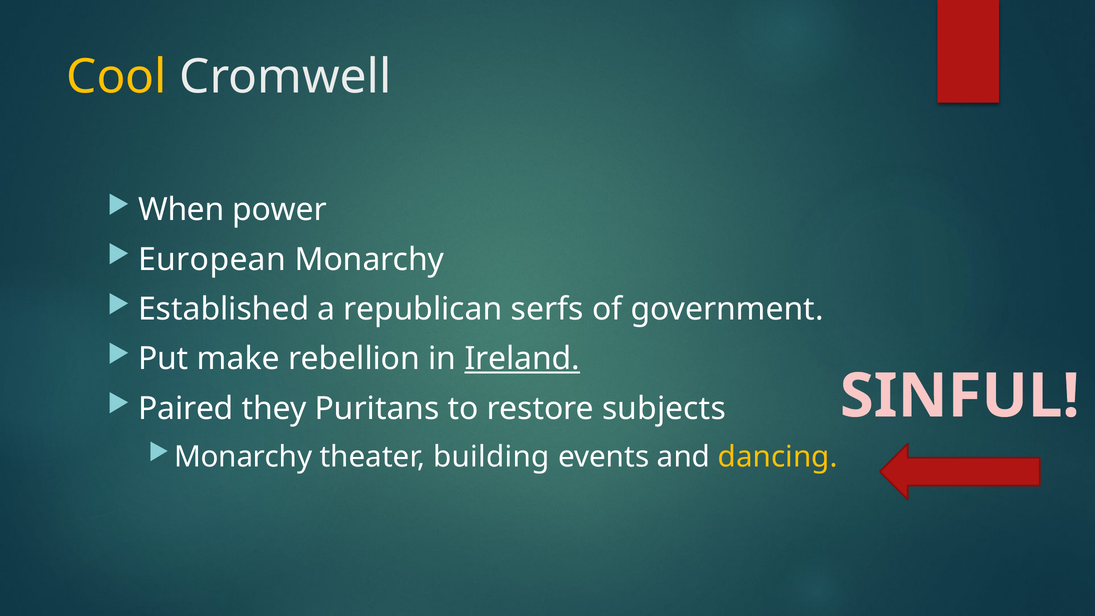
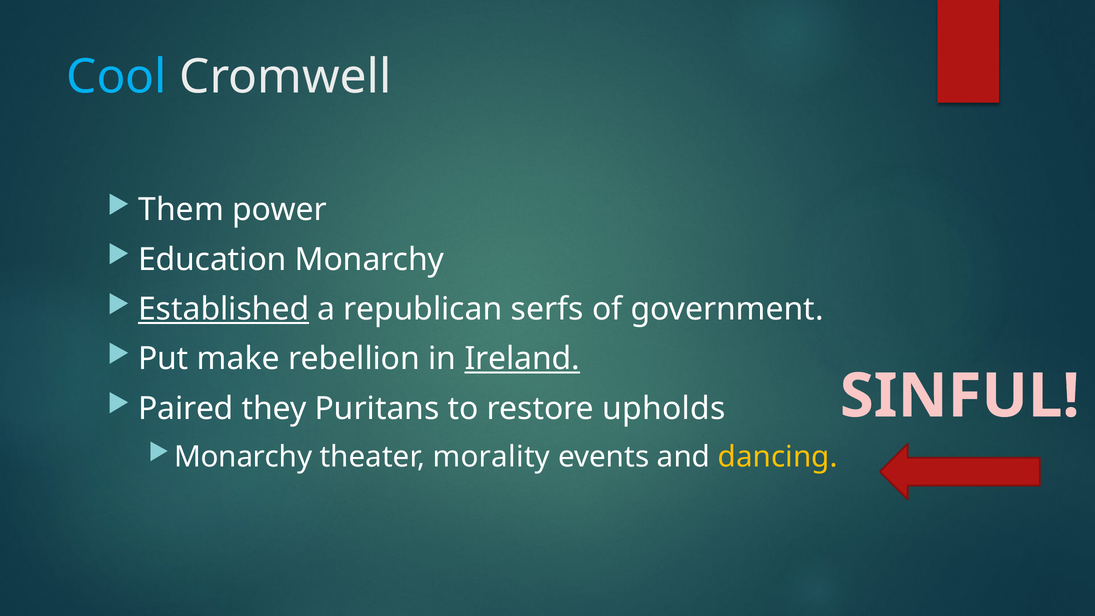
Cool colour: yellow -> light blue (117, 77)
When: When -> Them (181, 210)
European: European -> Education (212, 259)
Established underline: none -> present (224, 309)
subjects: subjects -> upholds (664, 408)
building: building -> morality (491, 457)
